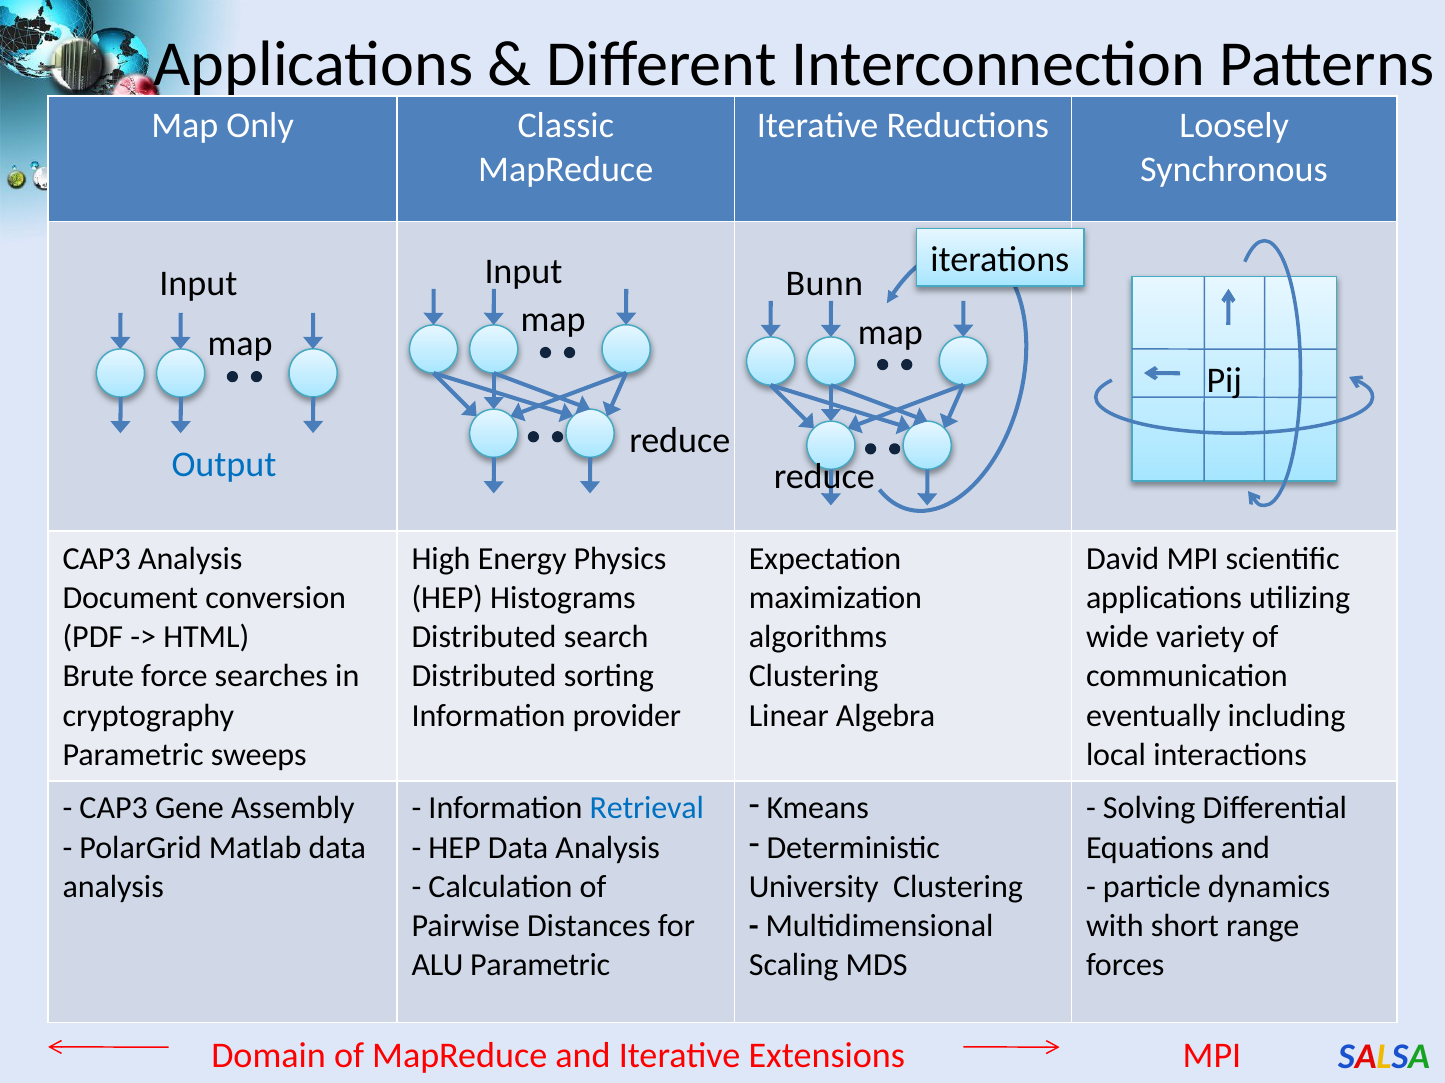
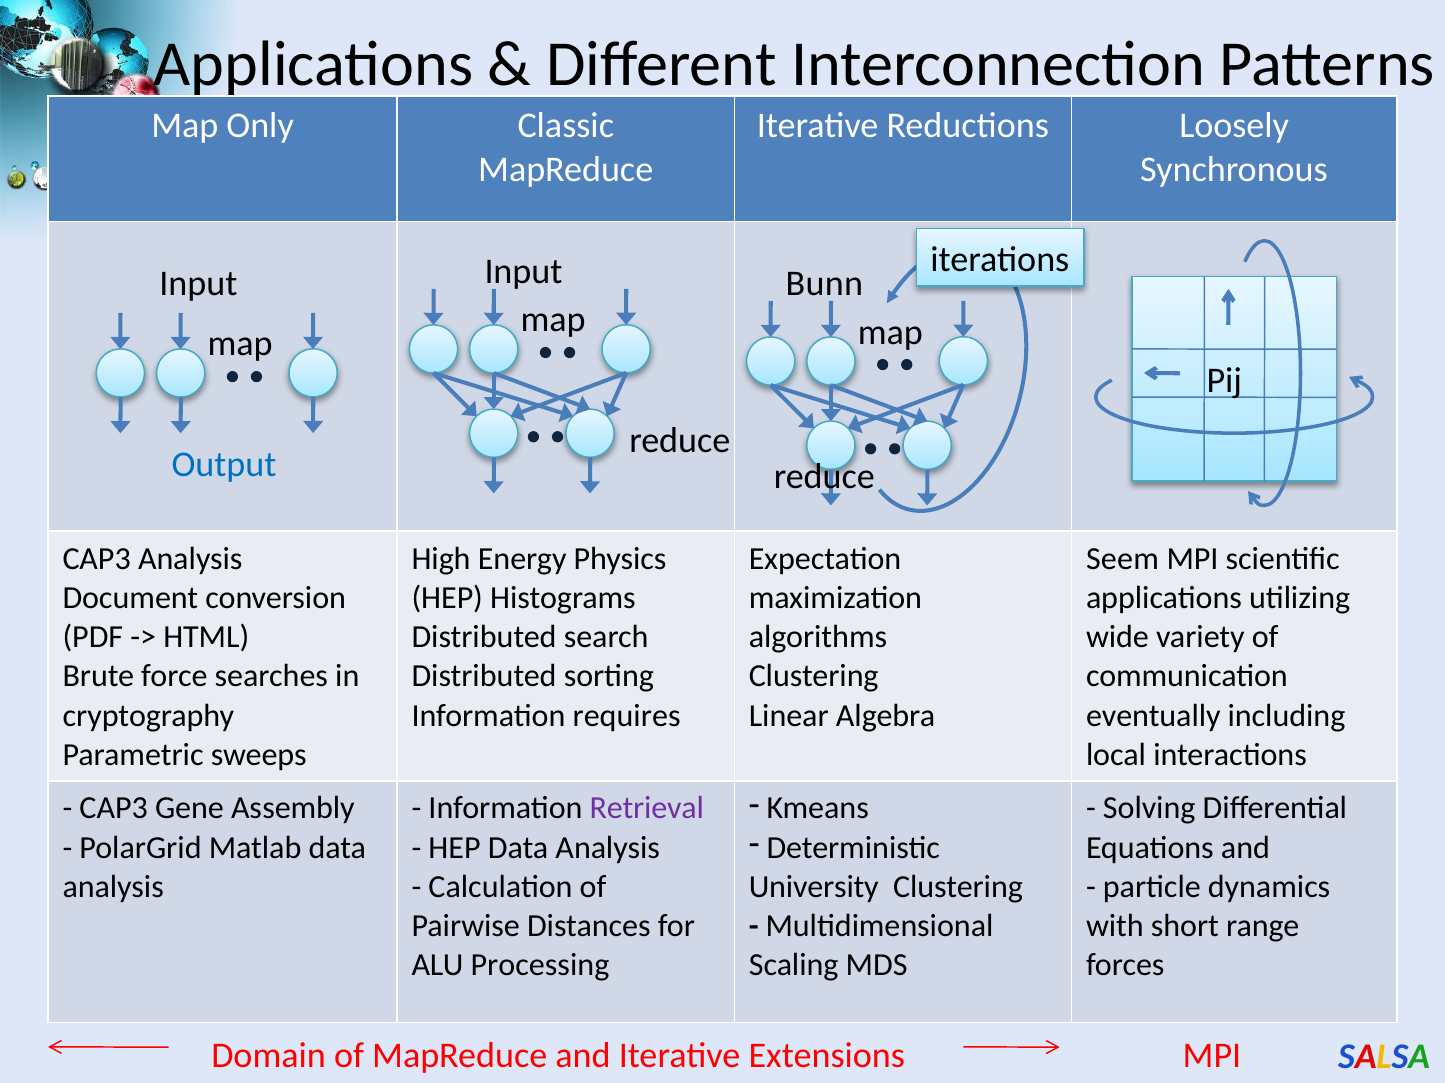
David: David -> Seem (1122, 559)
provider: provider -> requires (627, 716)
Retrieval colour: blue -> purple (647, 809)
ALU Parametric: Parametric -> Processing (540, 966)
